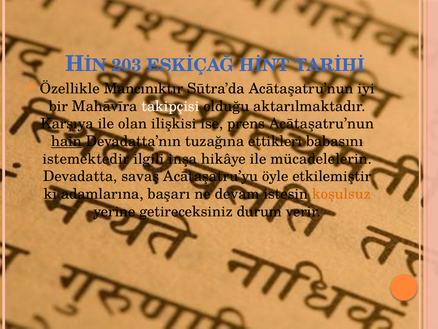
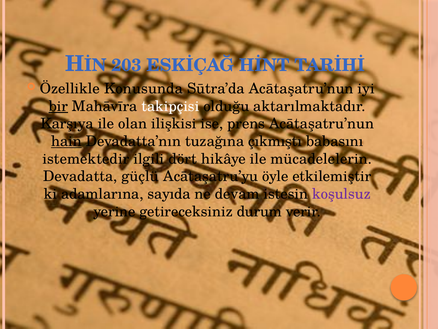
Mancınıktır: Mancınıktır -> Konusunda (143, 89)
bir underline: none -> present (58, 106)
ettikleri: ettikleri -> çıkmıştı (275, 141)
inşa: inşa -> dört (183, 159)
savaş: savaş -> güçlü (140, 176)
başarı: başarı -> sayıda (169, 194)
koşulsuz colour: orange -> purple (342, 194)
